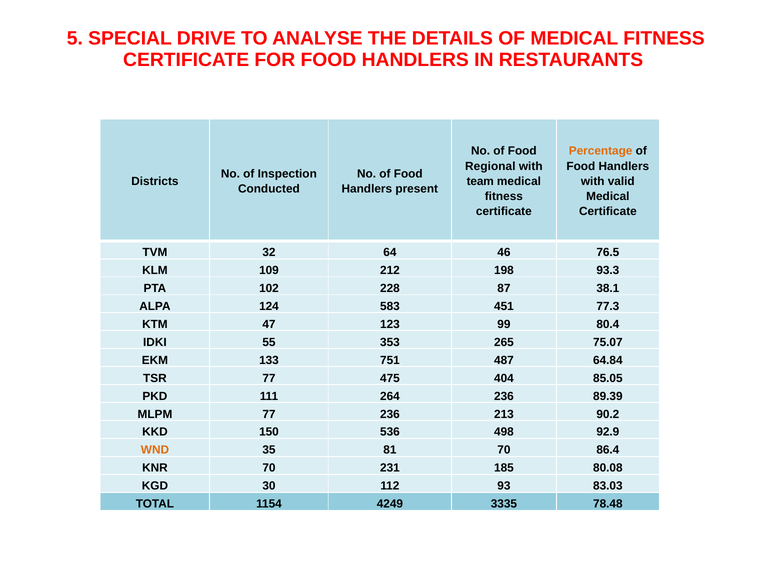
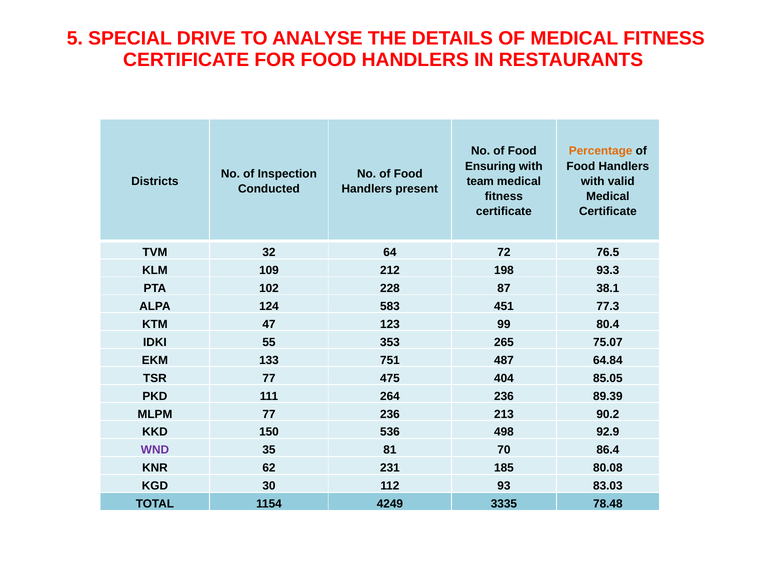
Regional: Regional -> Ensuring (490, 166)
46: 46 -> 72 (504, 252)
WND colour: orange -> purple (155, 450)
KNR 70: 70 -> 62 (269, 468)
